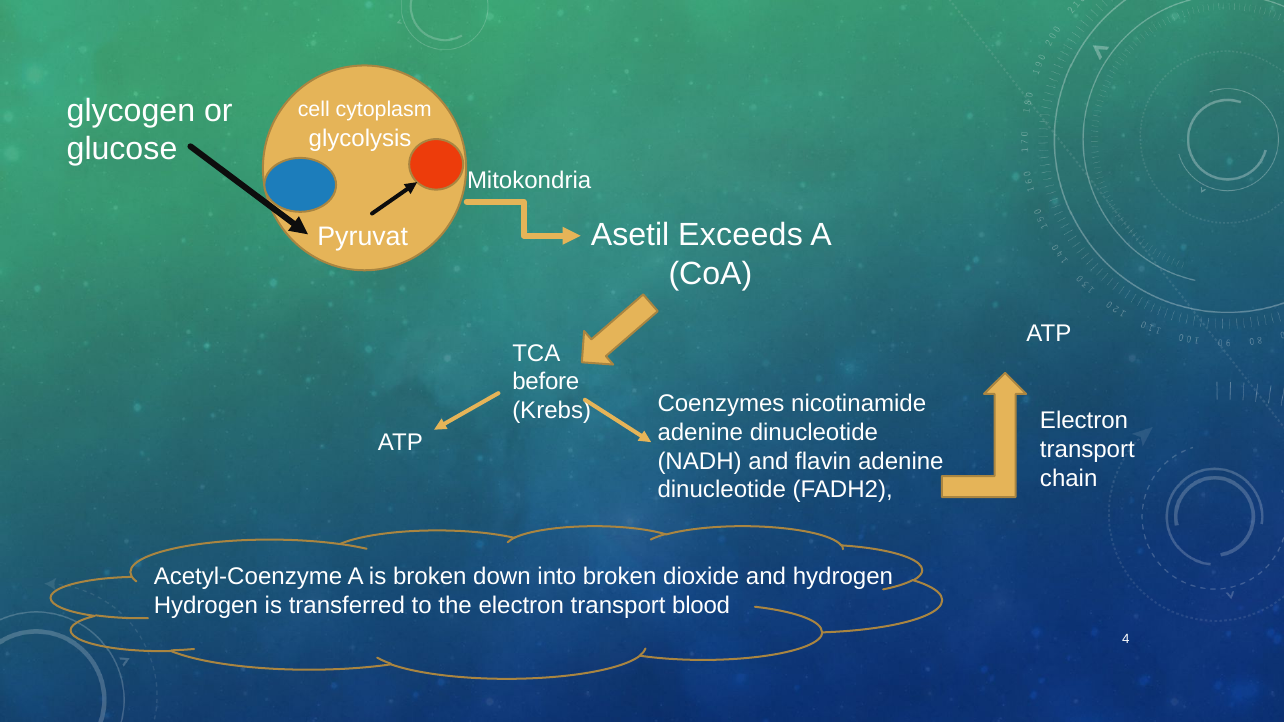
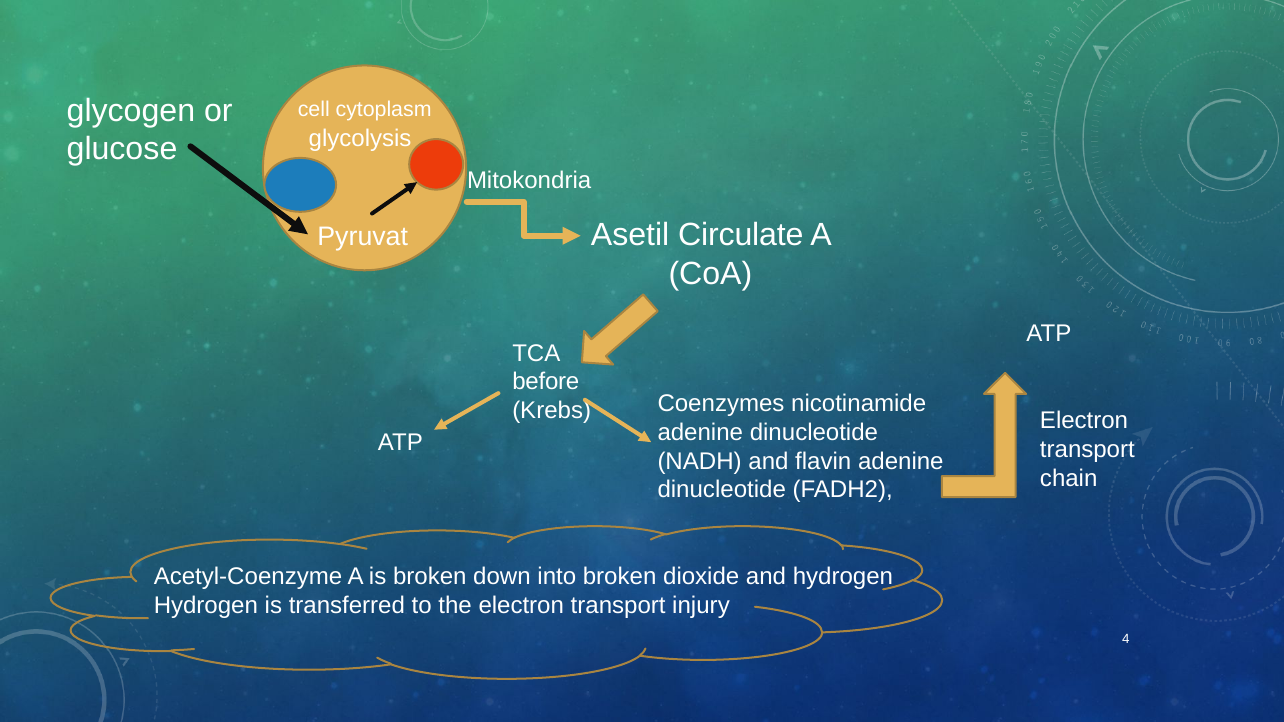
Exceeds: Exceeds -> Circulate (741, 235)
blood: blood -> injury (701, 606)
